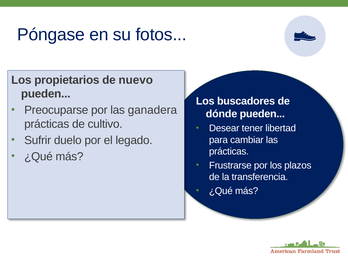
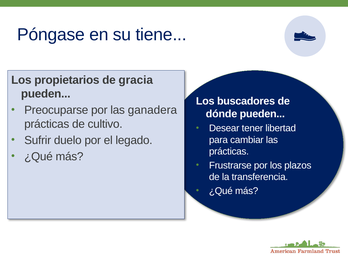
fotos: fotos -> tiene (161, 35)
nuevo: nuevo -> gracia (136, 80)
